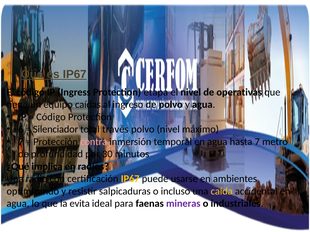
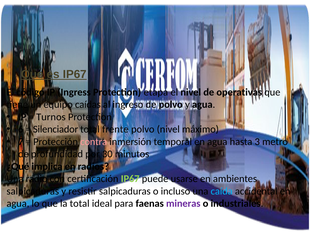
Código: Código -> Turnos (51, 117)
través: través -> frente (115, 130)
hasta 7: 7 -> 3 (257, 142)
IP67 colour: yellow -> light green (130, 179)
optimizando: optimizando -> salpicaduras (33, 192)
caída colour: yellow -> light blue (222, 192)
la evita: evita -> total (80, 204)
